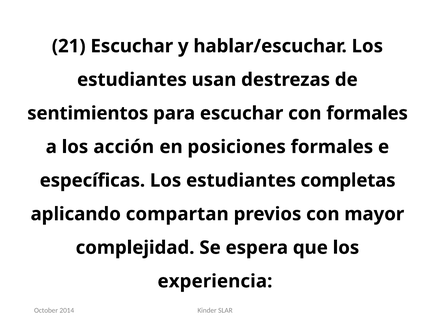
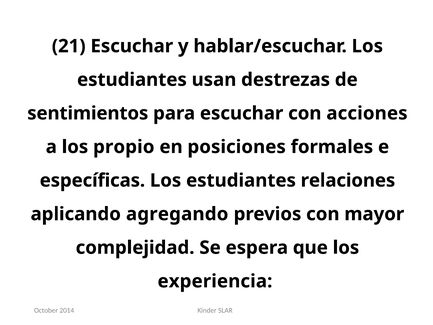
con formales: formales -> acciones (367, 113)
acción: acción -> propio (124, 147)
completas: completas -> relaciones (348, 180)
compartan: compartan -> agregando (177, 214)
